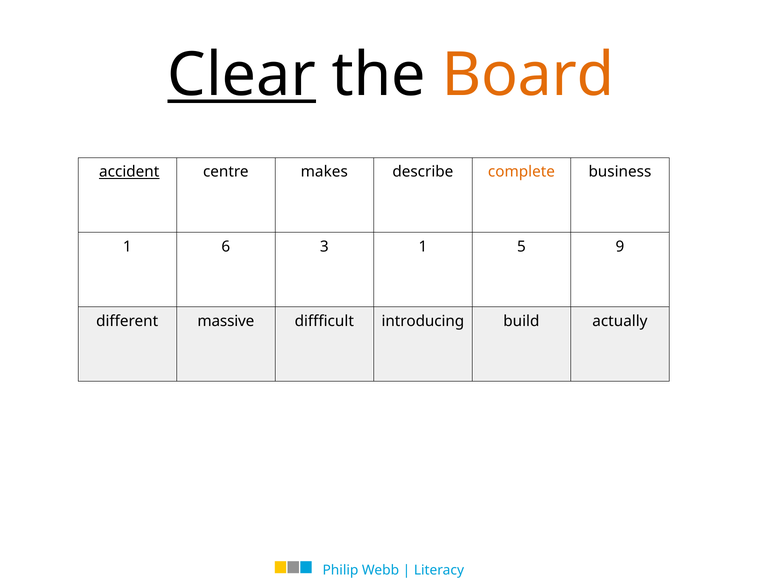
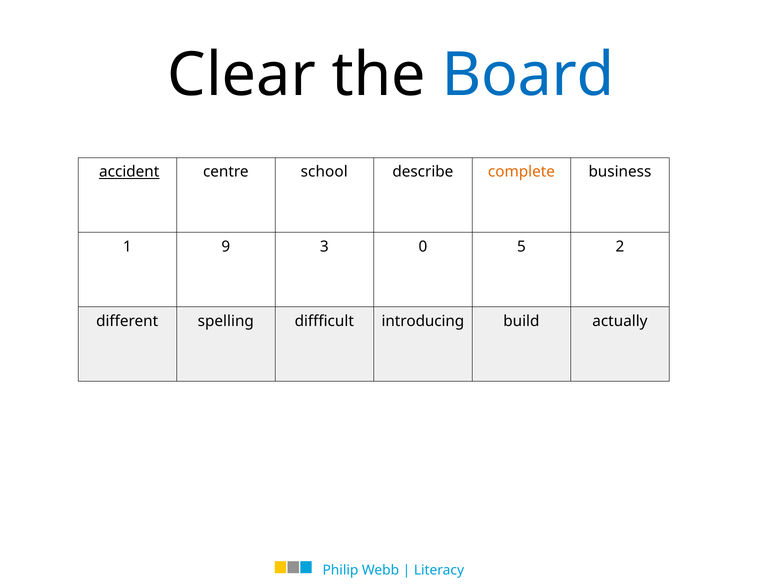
Clear underline: present -> none (242, 75)
Board colour: orange -> blue (528, 75)
makes: makes -> school (324, 172)
6: 6 -> 9 (226, 247)
3 1: 1 -> 0 (423, 247)
9: 9 -> 2 (620, 247)
massive: massive -> spelling (226, 321)
